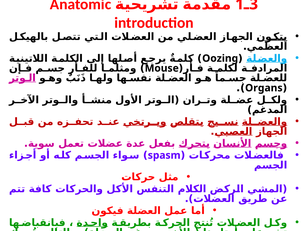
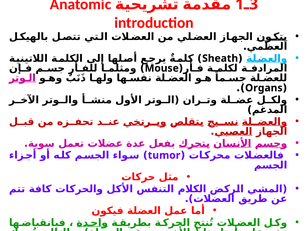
Oozing: Oozing -> Sheath (220, 58)
spasm: spasm -> tumor (164, 155)
